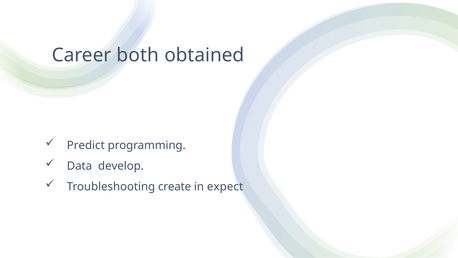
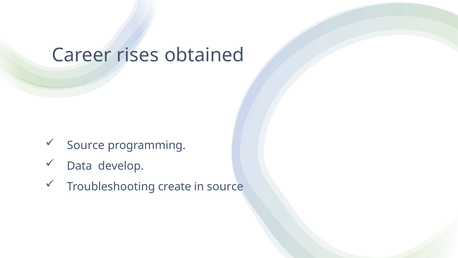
both: both -> rises (138, 55)
Predict: Predict -> Source (86, 145)
in expect: expect -> source (225, 186)
